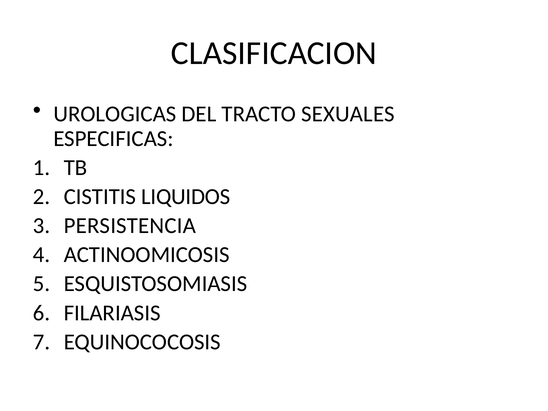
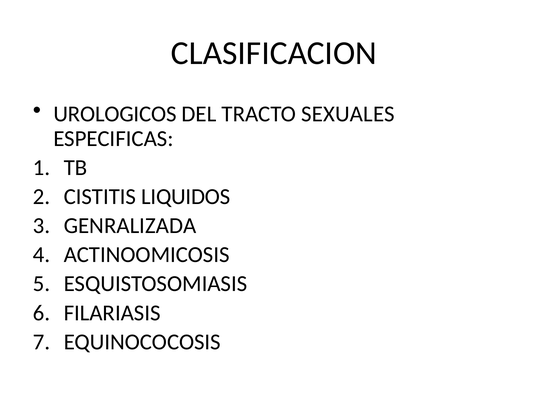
UROLOGICAS: UROLOGICAS -> UROLOGICOS (115, 114)
PERSISTENCIA: PERSISTENCIA -> GENRALIZADA (130, 226)
